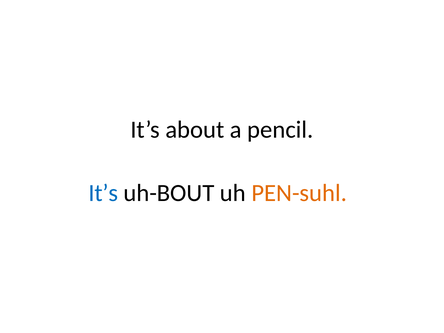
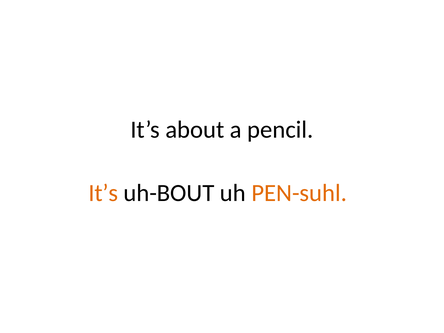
It’s colour: blue -> orange (103, 193)
